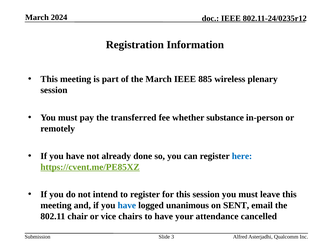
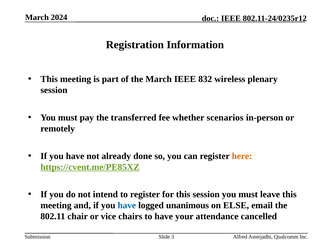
885: 885 -> 832 (205, 79)
substance: substance -> scenarios (225, 118)
here colour: blue -> orange (242, 156)
SENT: SENT -> ELSE (236, 206)
